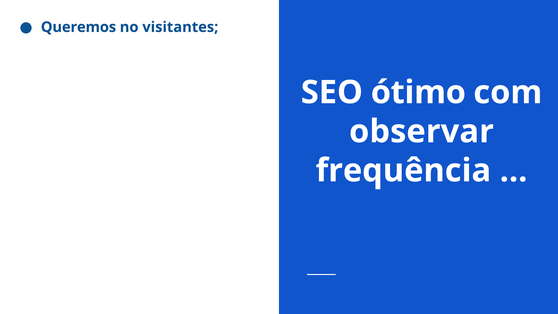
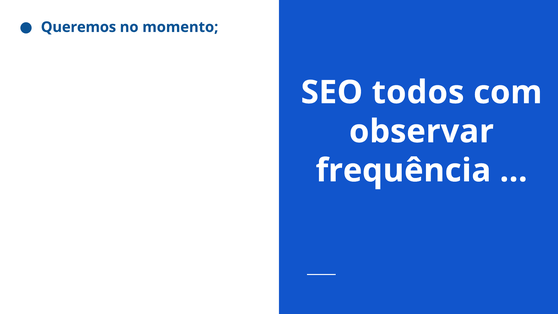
visitantes: visitantes -> momento (180, 27)
ótimo: ótimo -> todos (418, 92)
